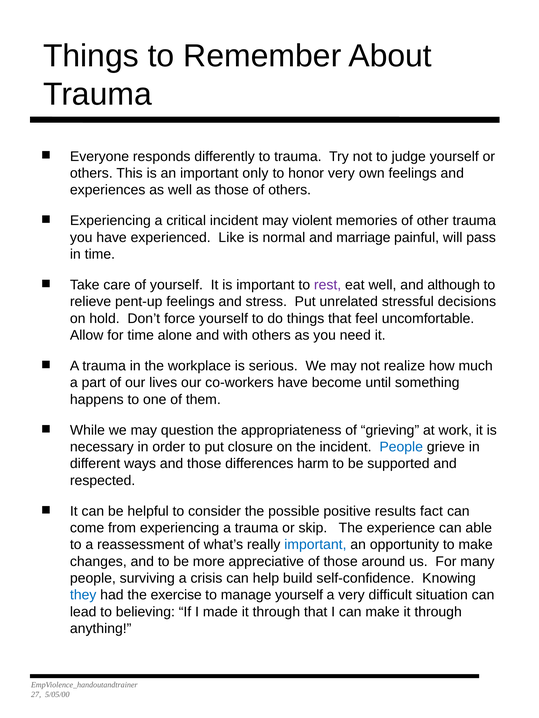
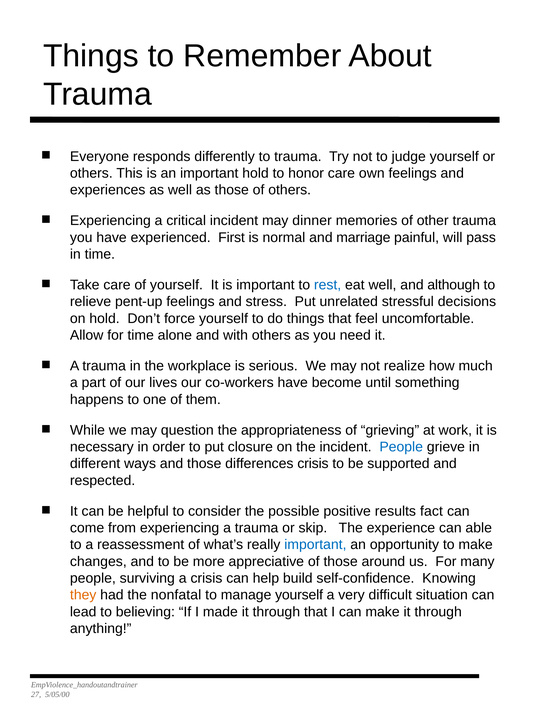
important only: only -> hold (255, 173)
honor very: very -> care (341, 173)
violent: violent -> dinner (312, 221)
Like: Like -> First (232, 238)
rest colour: purple -> blue (328, 285)
differences harm: harm -> crisis (313, 464)
they colour: blue -> orange (83, 596)
exercise: exercise -> nonfatal (176, 596)
